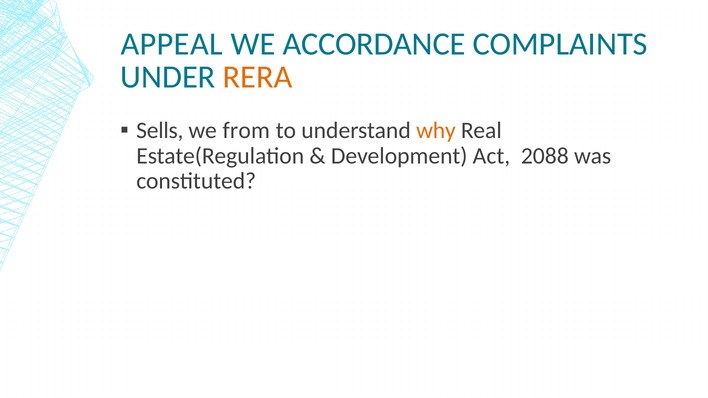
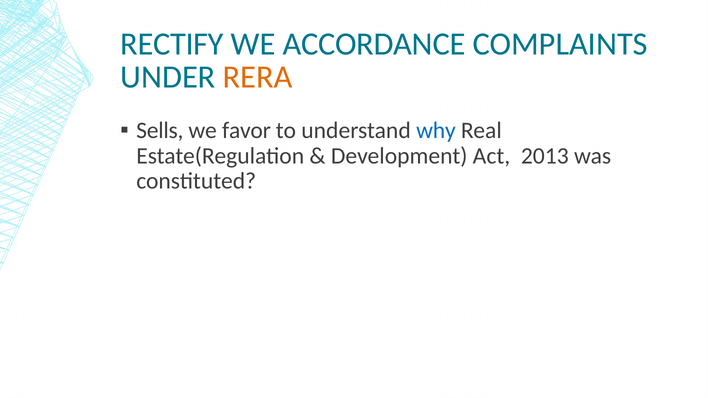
APPEAL: APPEAL -> RECTIFY (172, 44)
from: from -> favor (246, 130)
why colour: orange -> blue (436, 130)
2088: 2088 -> 2013 (545, 156)
